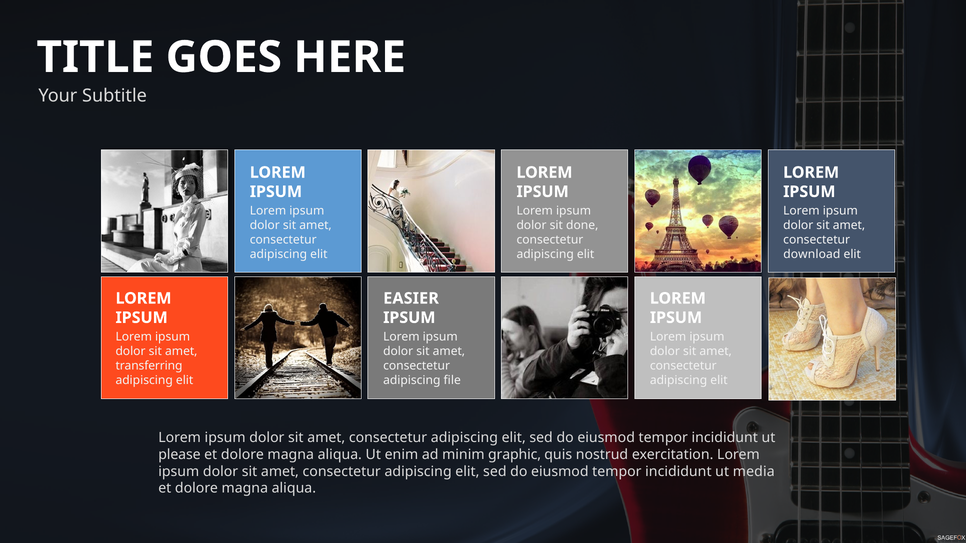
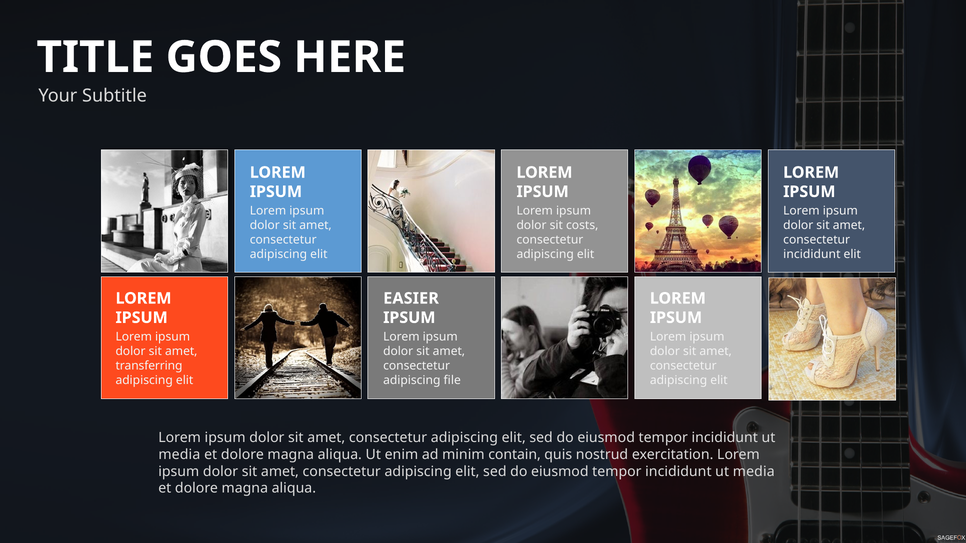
done: done -> costs (582, 225)
download: download -> incididunt (812, 254)
please: please -> media (179, 455)
graphic: graphic -> contain (515, 455)
